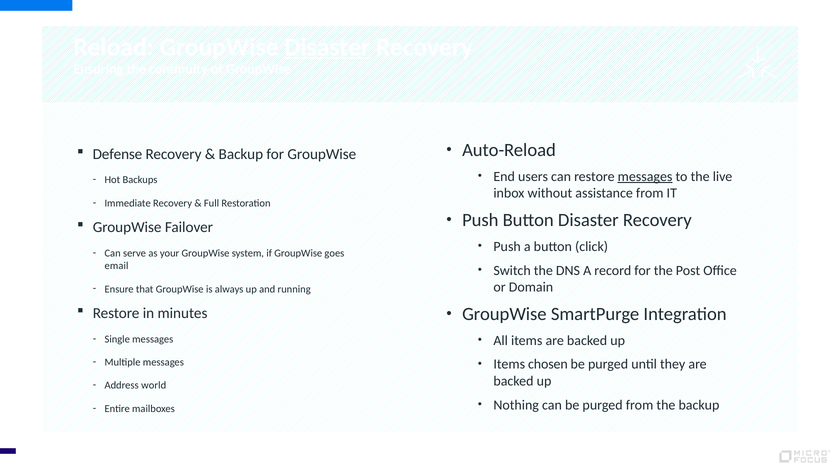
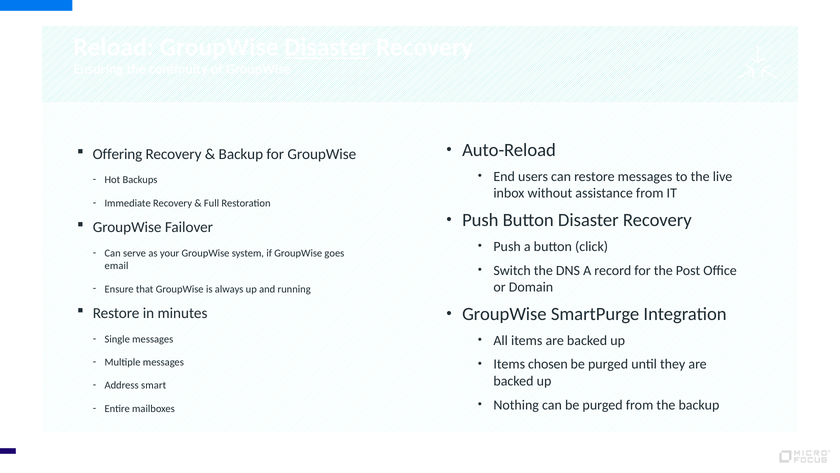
Defense: Defense -> Offering (117, 154)
messages underline: present -> none (645, 176)
world: world -> smart (154, 385)
